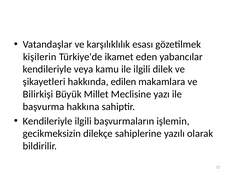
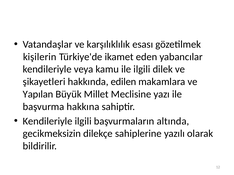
Bilirkişi: Bilirkişi -> Yapılan (38, 94)
işlemin: işlemin -> altında (173, 121)
